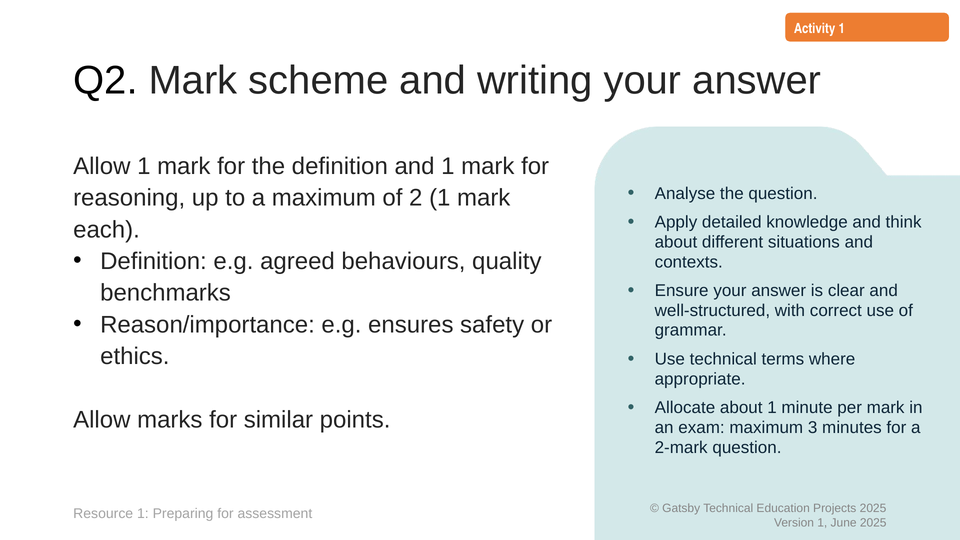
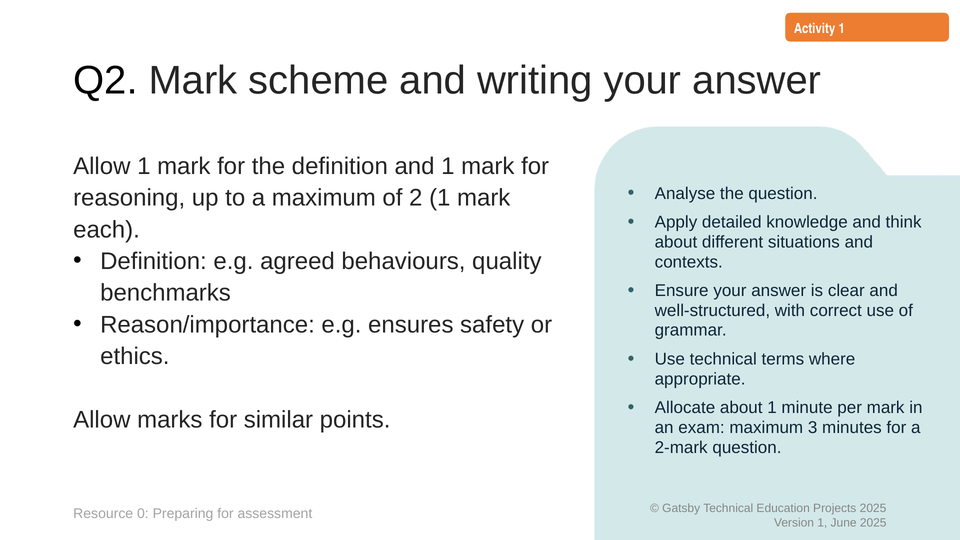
Resource 1: 1 -> 0 (143, 513)
